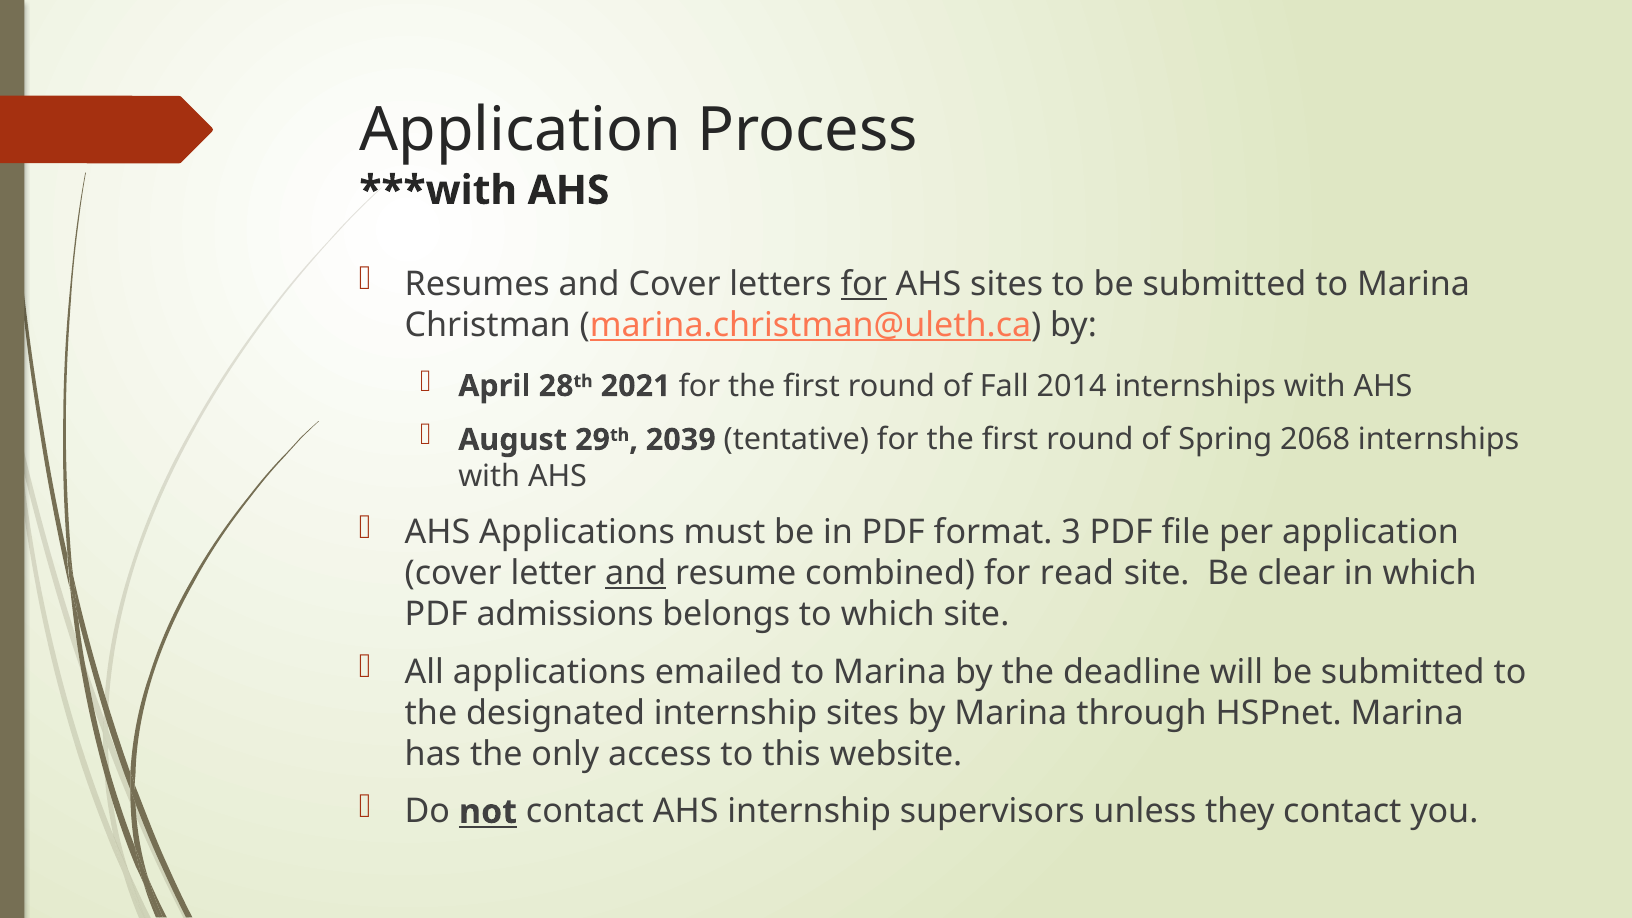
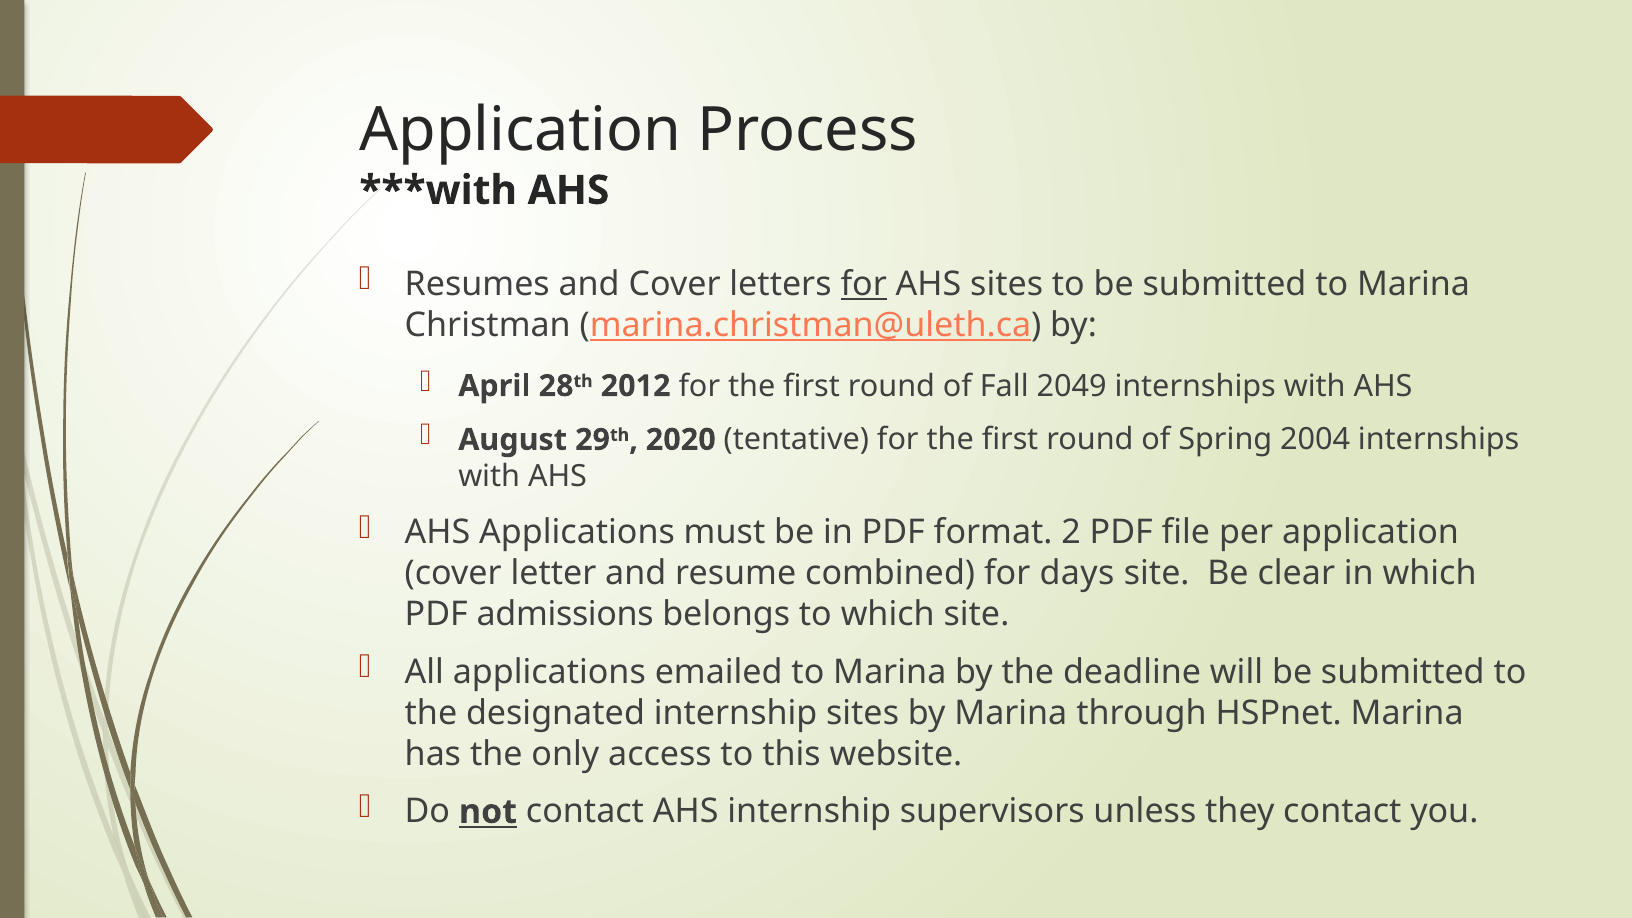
2021: 2021 -> 2012 (636, 386)
2014: 2014 -> 2049 (1072, 386)
2039: 2039 -> 2020 (681, 440)
2068: 2068 -> 2004 (1315, 440)
3: 3 -> 2 (1071, 533)
and underline: present -> none (636, 573)
read: read -> days (1077, 573)
